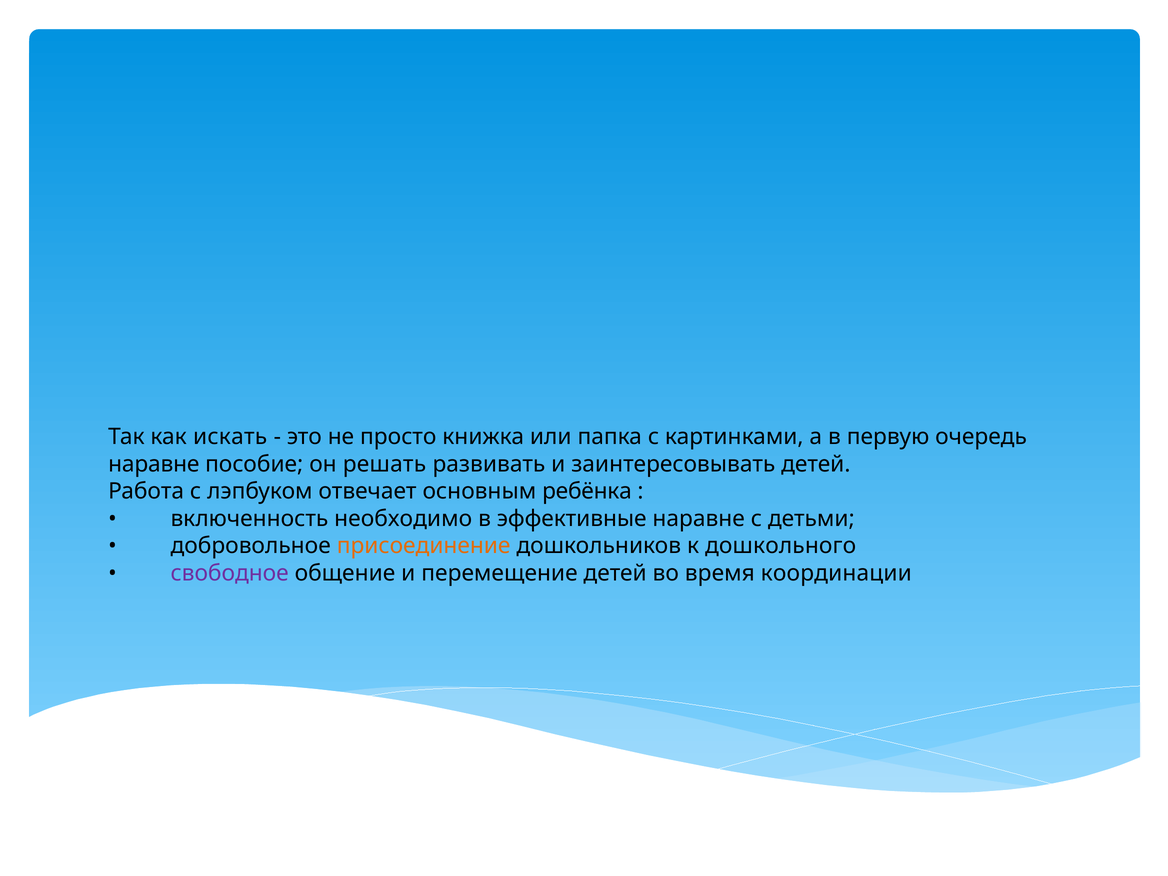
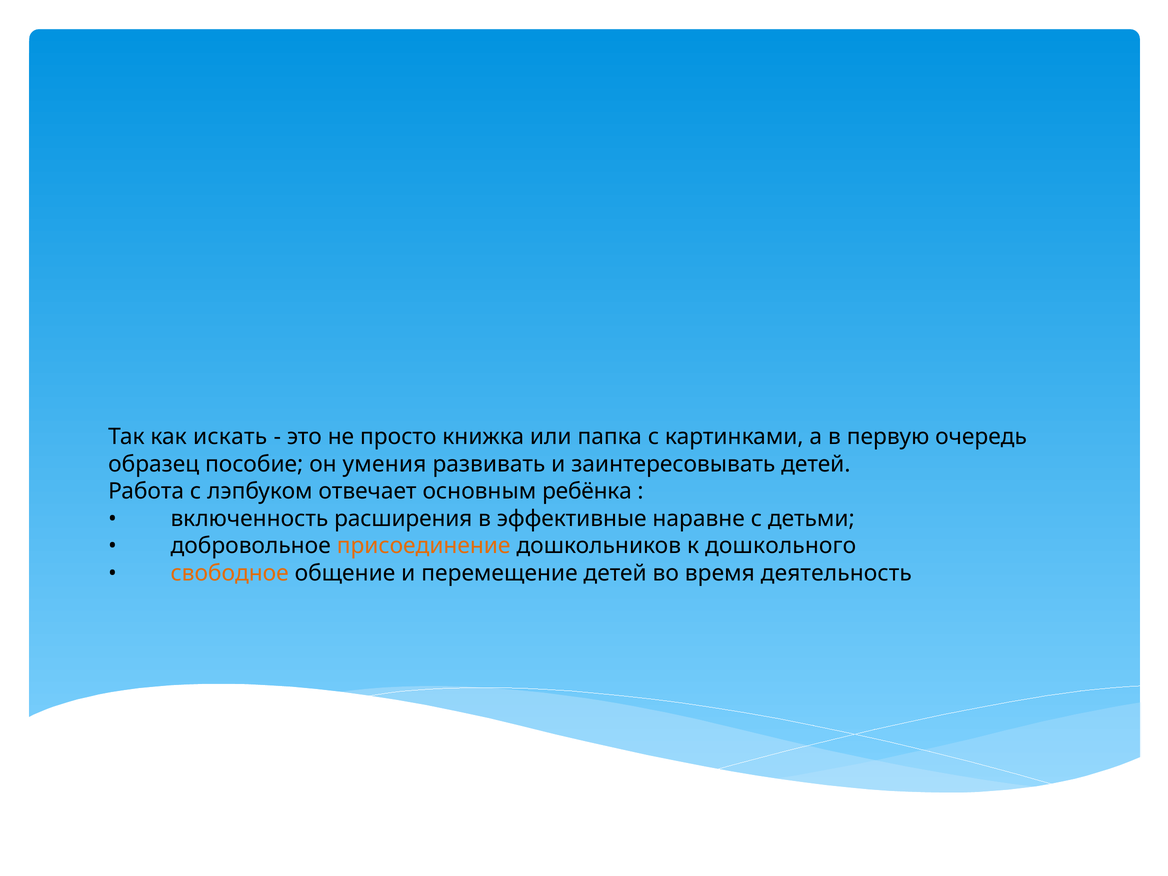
наравне: наравне -> образец (154, 464)
решать: решать -> умения (384, 464)
необходимо: необходимо -> расширения (403, 519)
свободное colour: purple -> orange (230, 573)
координации: координации -> деятельность (836, 573)
